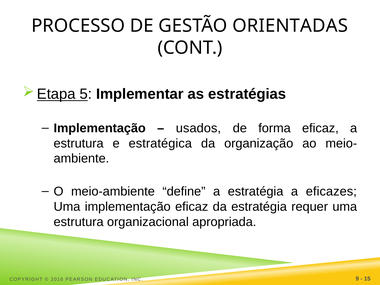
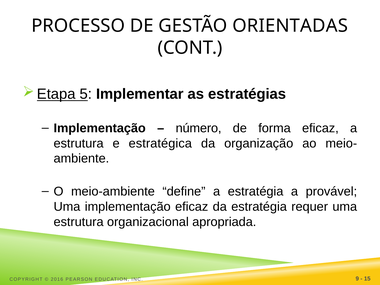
usados: usados -> número (199, 128)
eficazes: eficazes -> provável (331, 191)
